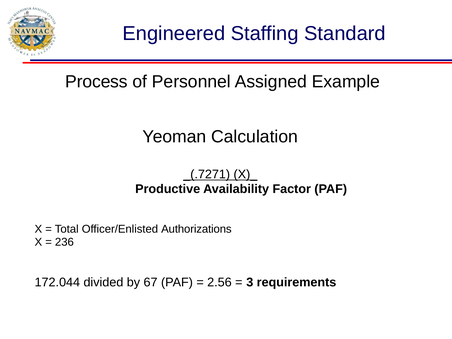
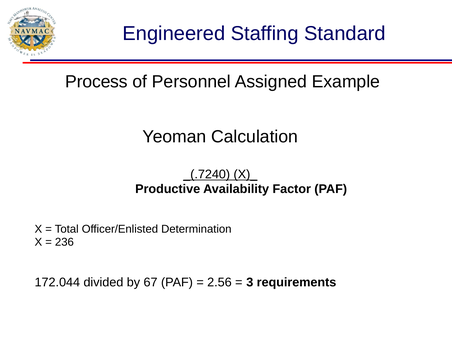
_(.7271: _(.7271 -> _(.7240 (207, 174)
Authorizations: Authorizations -> Determination (196, 229)
